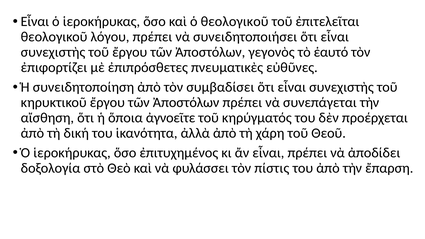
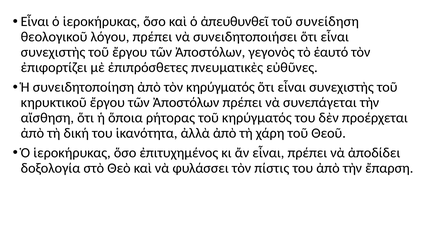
ὁ θεολογικοῦ: θεολογικοῦ -> ἀπευθυνθεῖ (235, 22)
ἐπιτελεῖται: ἐπιτελεῖται -> συνείδηση (327, 22)
τὸν συμβαδίσει: συμβαδίσει -> κηρύγματός (220, 87)
ἀγνοεῖτε: ἀγνοεῖτε -> ρήτορας (171, 118)
